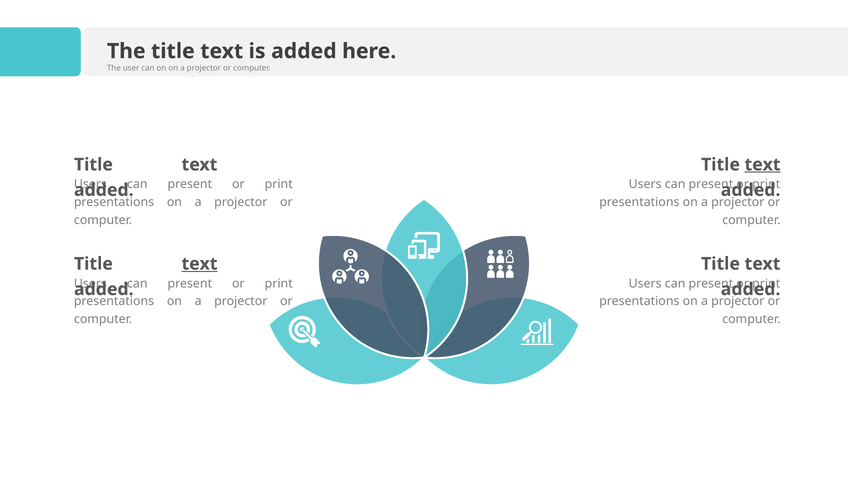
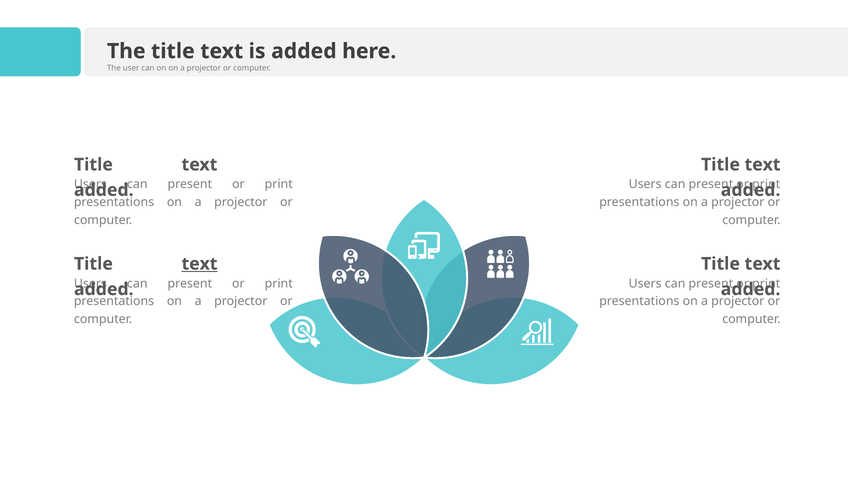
text underline: present -> none (763, 165)
